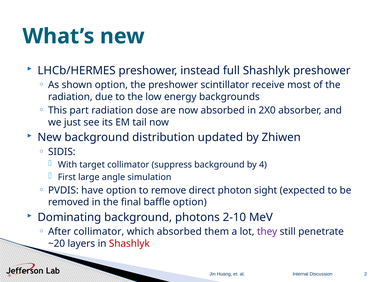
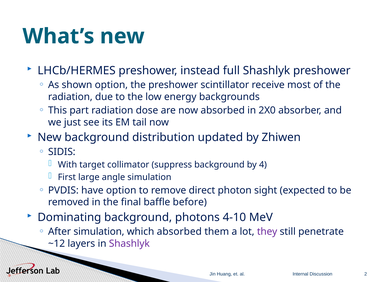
baffle option: option -> before (190, 202)
2-10: 2-10 -> 4-10 (234, 217)
After collimator: collimator -> simulation (99, 232)
~20: ~20 -> ~12 (57, 244)
Shashlyk colour: red -> purple (129, 244)
